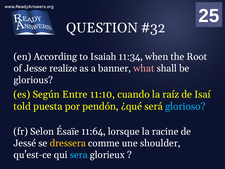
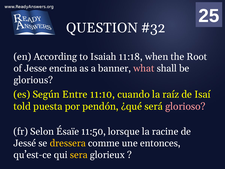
11:34: 11:34 -> 11:18 (131, 57)
realize: realize -> encina (63, 68)
glorioso colour: light blue -> pink (185, 106)
11:64: 11:64 -> 11:50 (94, 131)
shoulder: shoulder -> entonces (160, 143)
sera colour: light blue -> yellow (79, 155)
